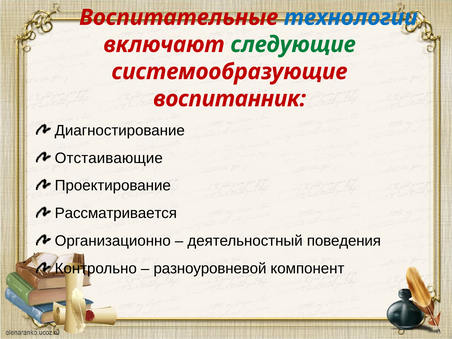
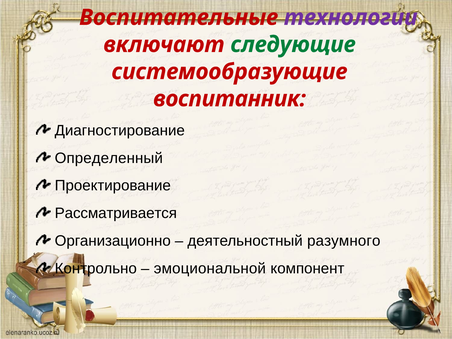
технологии colour: blue -> purple (351, 17)
Отстаивающие: Отстаивающие -> Определенный (109, 158)
поведения: поведения -> разумного (344, 241)
разноуровневой: разноуровневой -> эмоциональной (210, 269)
